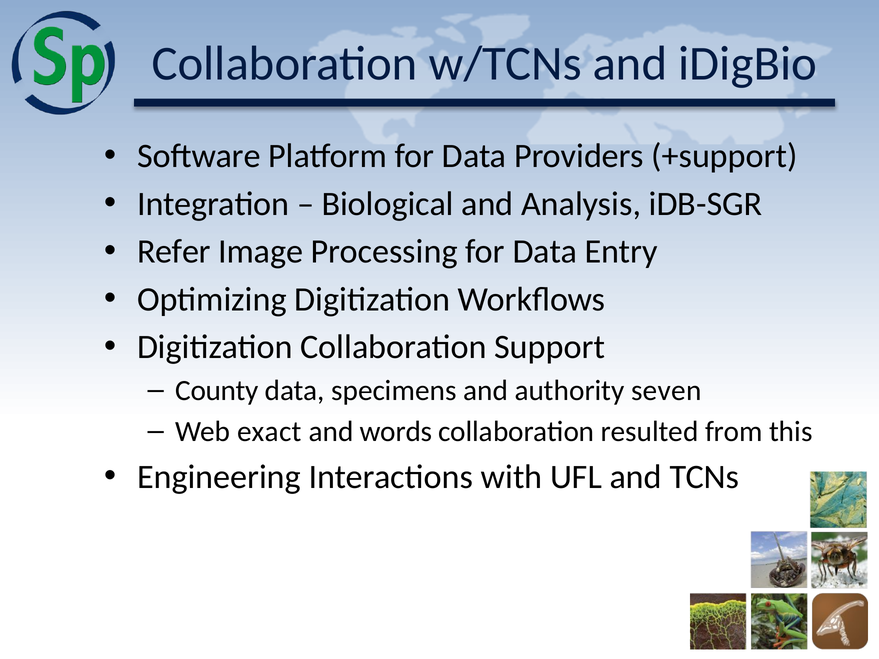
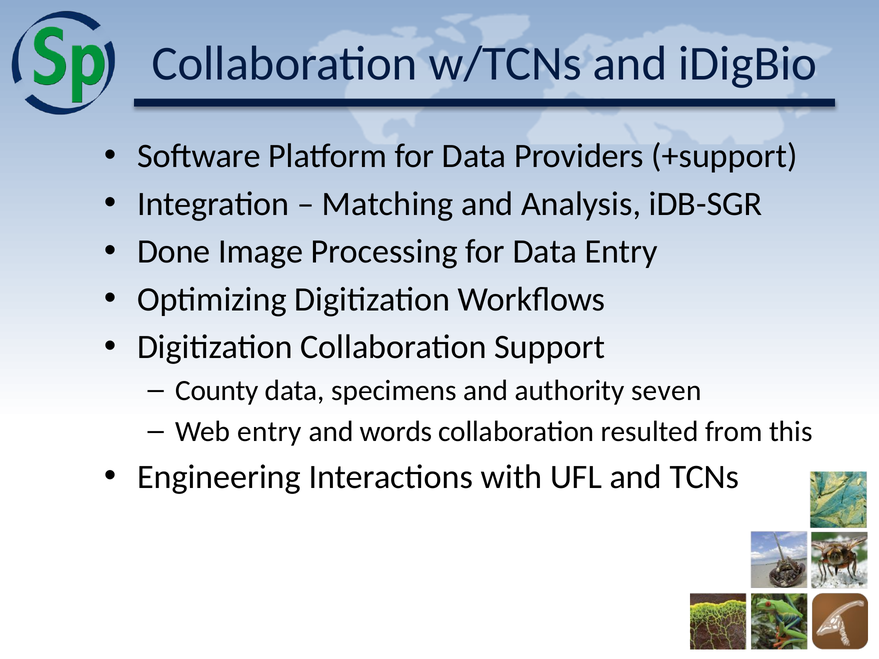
Biological: Biological -> Matching (388, 204)
Refer: Refer -> Done (174, 252)
Web exact: exact -> entry (269, 432)
